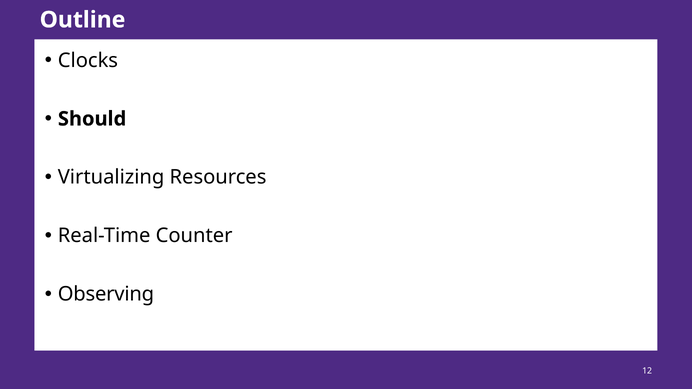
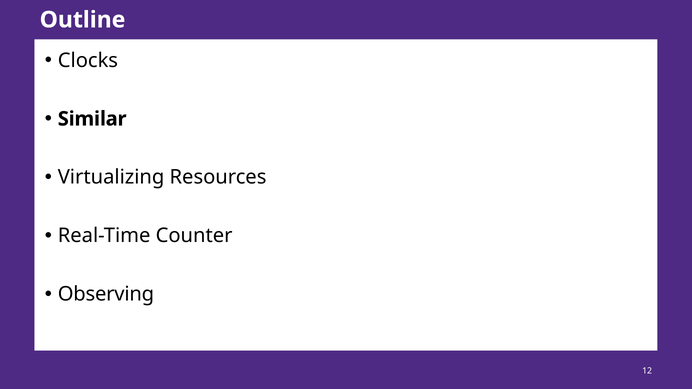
Should: Should -> Similar (92, 119)
